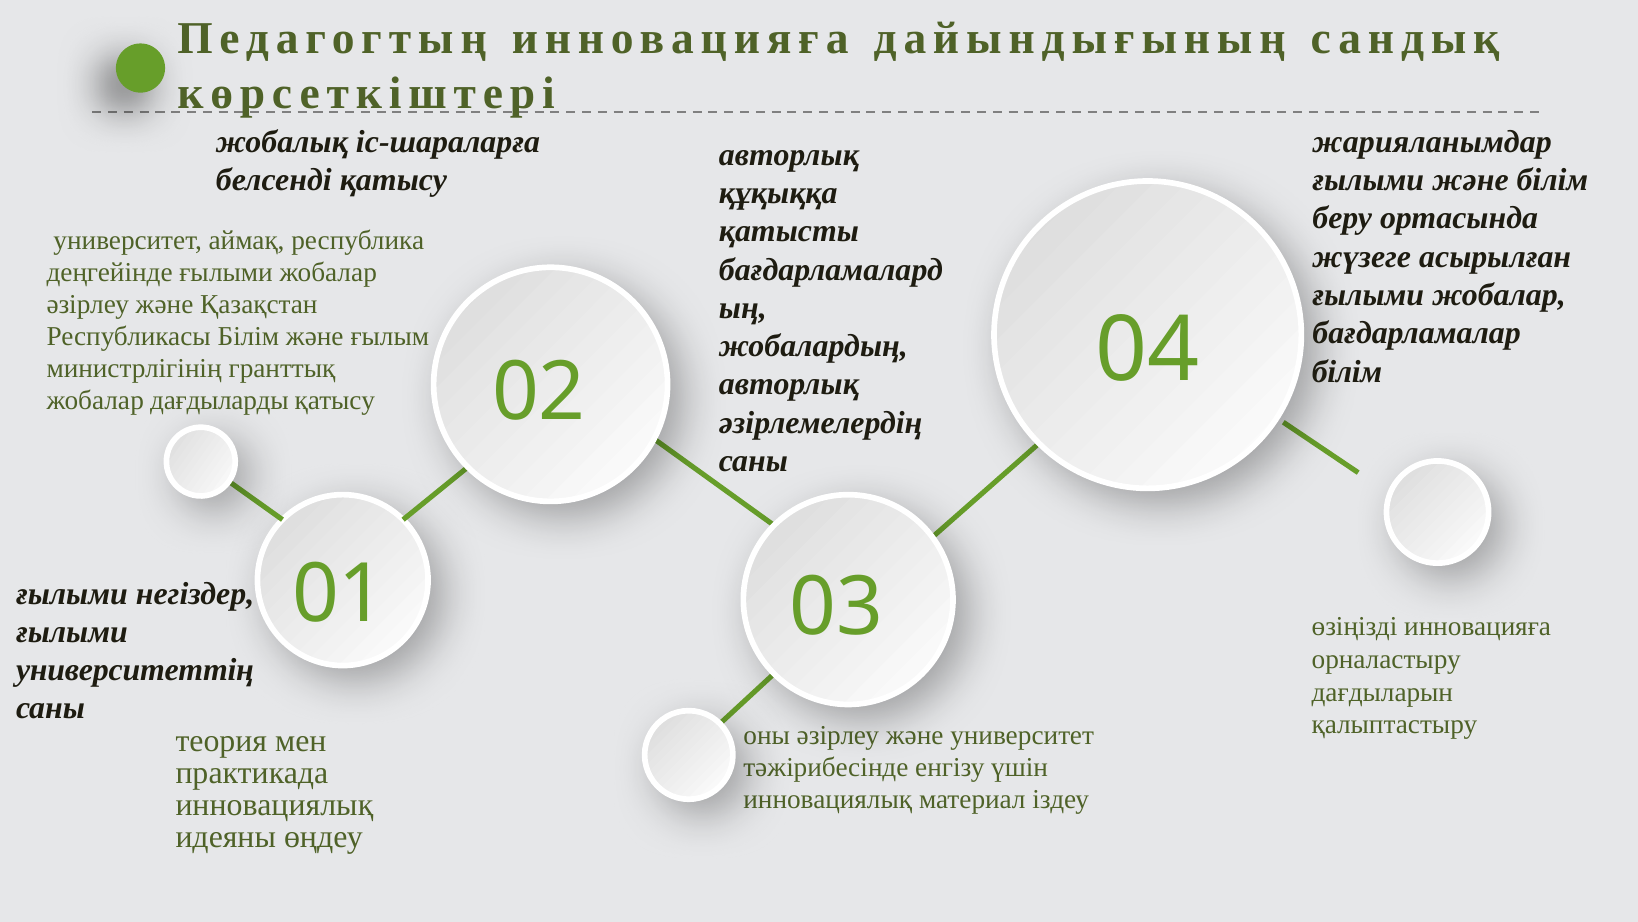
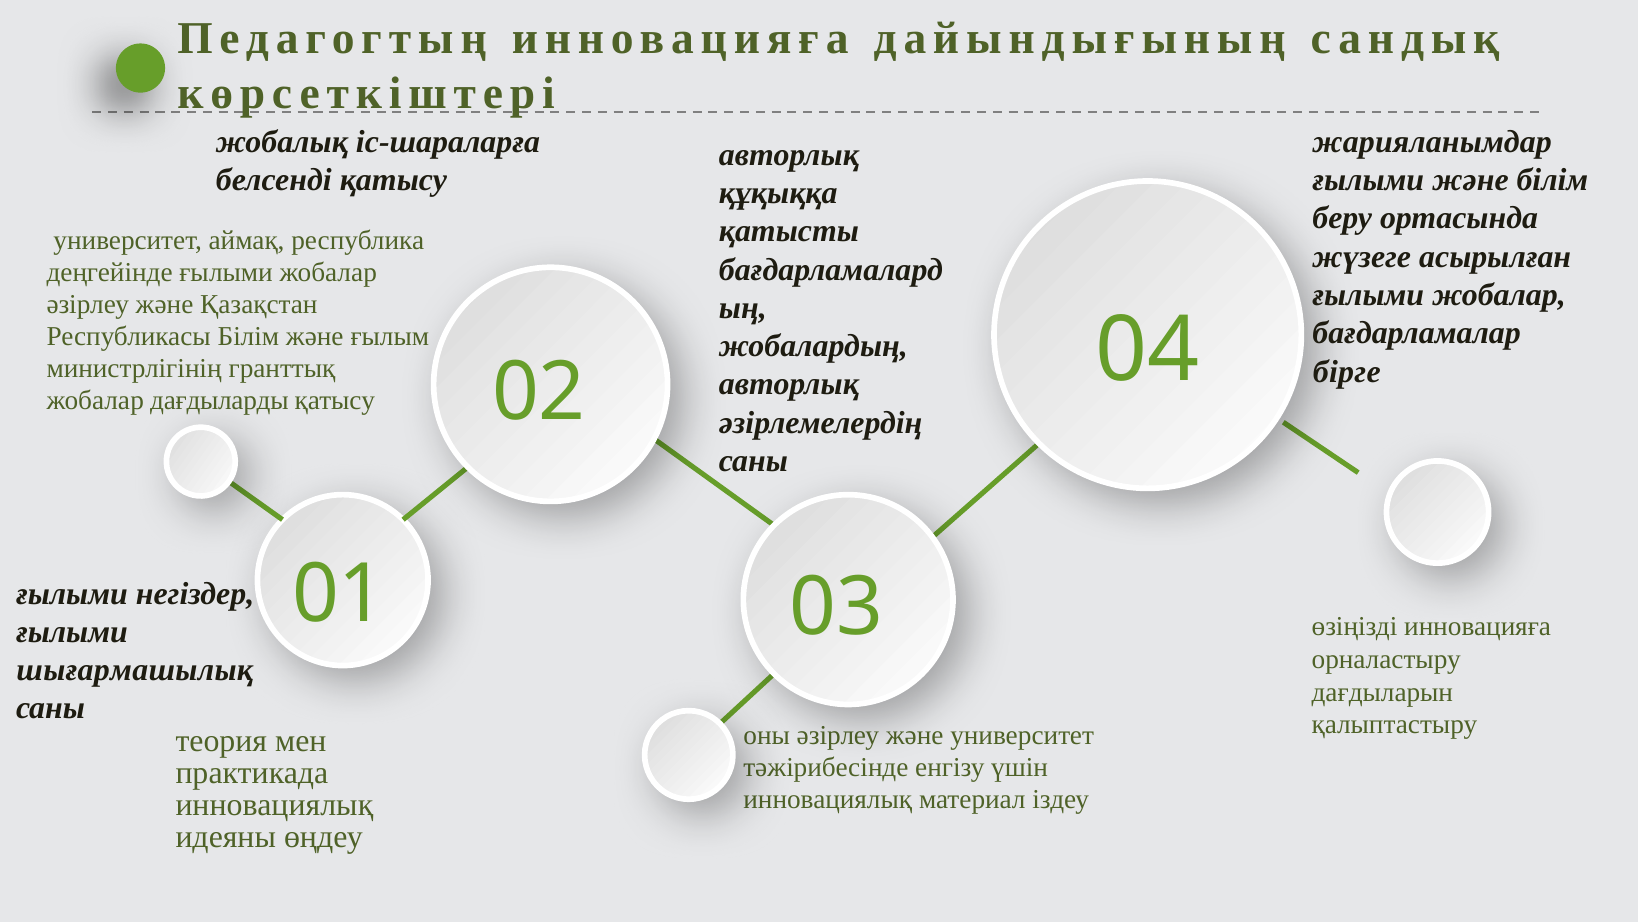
білім: білім -> бірге (1347, 371)
университеттің: университеттің -> шығармашылық (135, 670)
